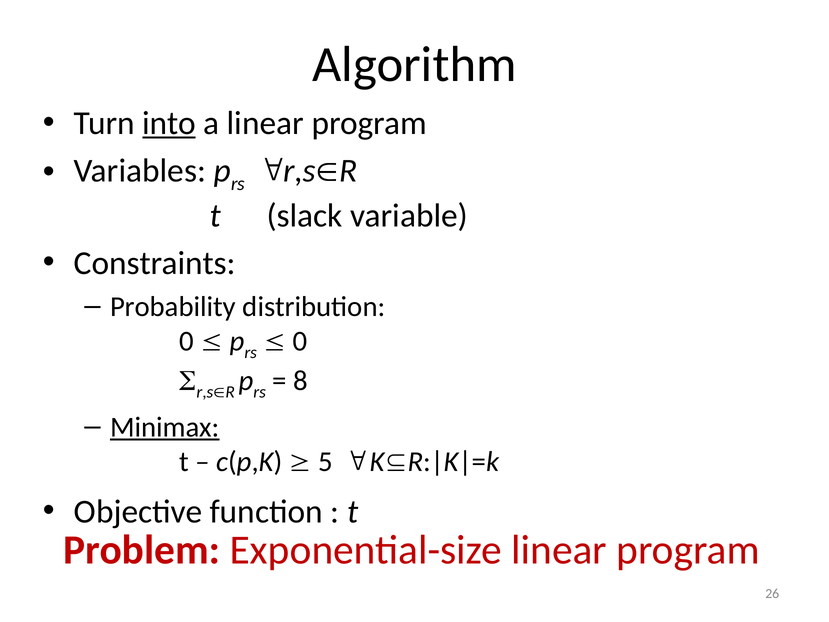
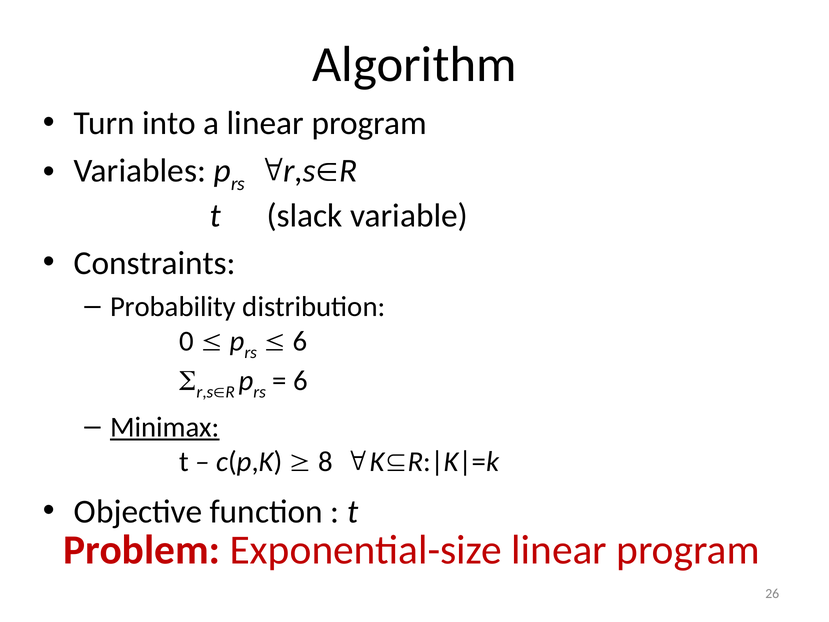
into underline: present -> none (169, 123)
0: 0 -> 6 (300, 341)
8: 8 -> 6 (300, 381)
5: 5 -> 8 (325, 461)
